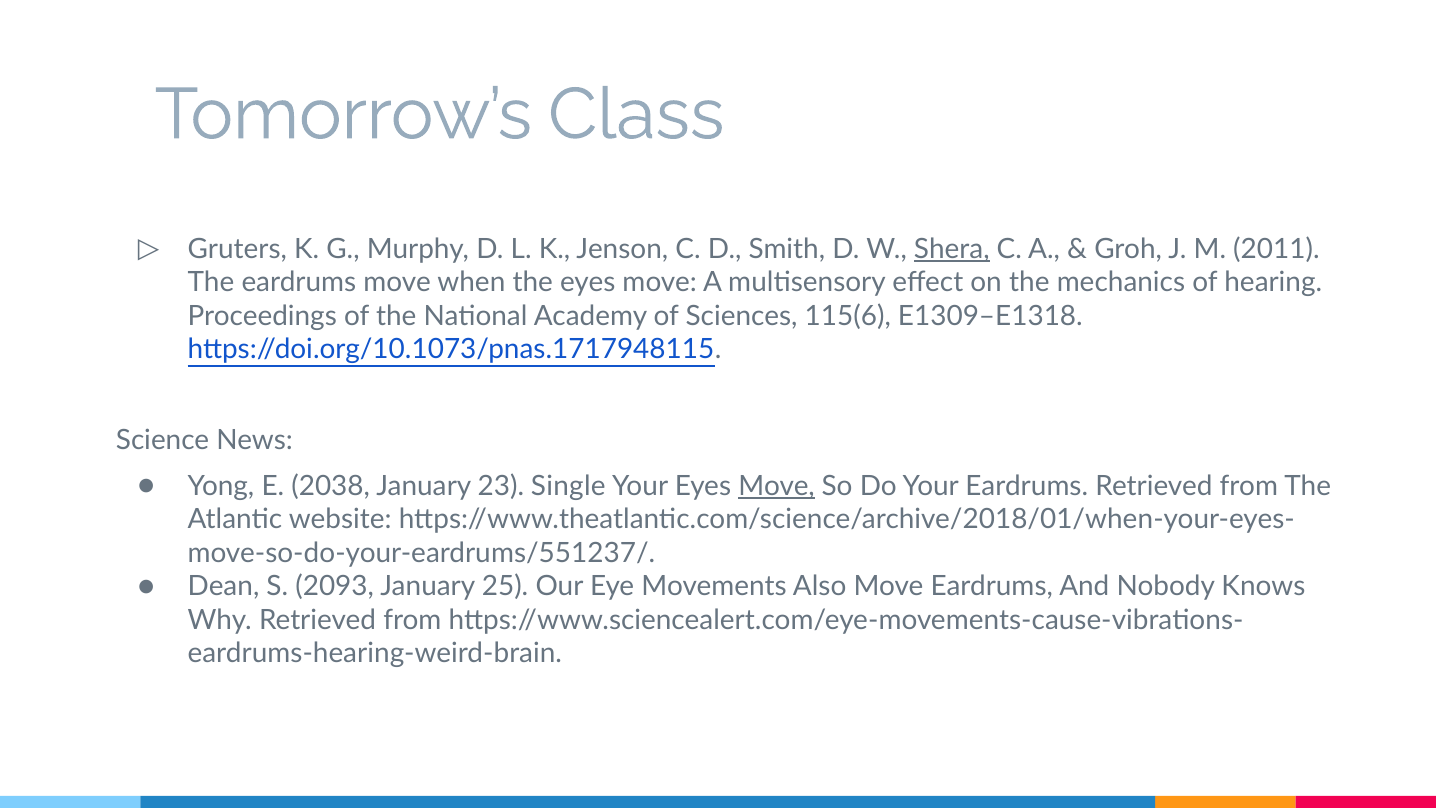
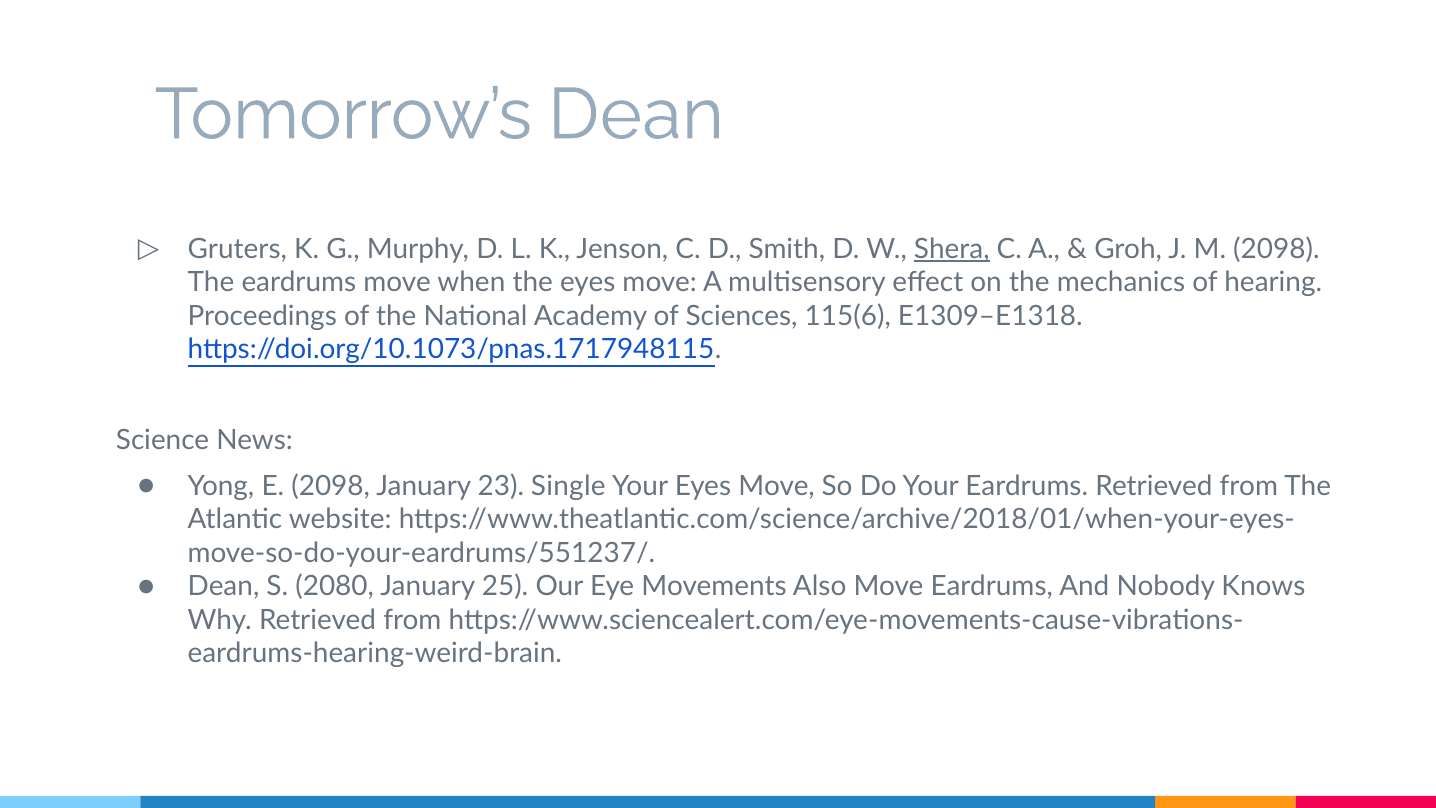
Tomorrow’s Class: Class -> Dean (636, 115)
M 2011: 2011 -> 2098 (1276, 249)
E 2038: 2038 -> 2098 (331, 486)
Move underline: present -> none (777, 486)
2093: 2093 -> 2080 (335, 586)
